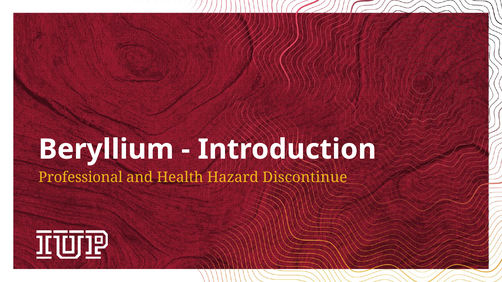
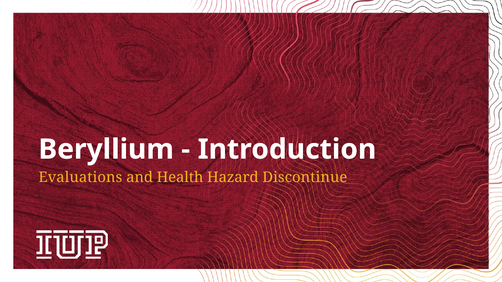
Professional: Professional -> Evaluations (80, 178)
